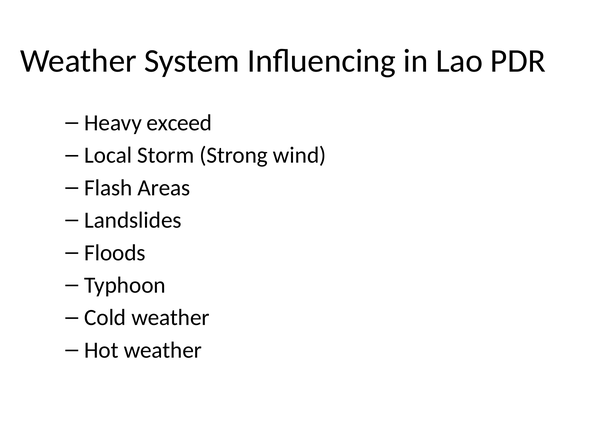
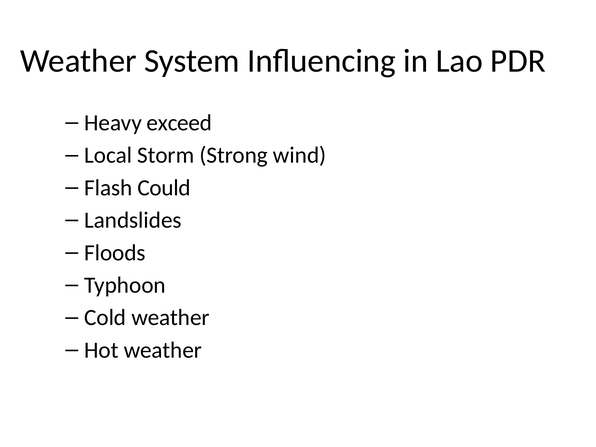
Areas: Areas -> Could (164, 188)
